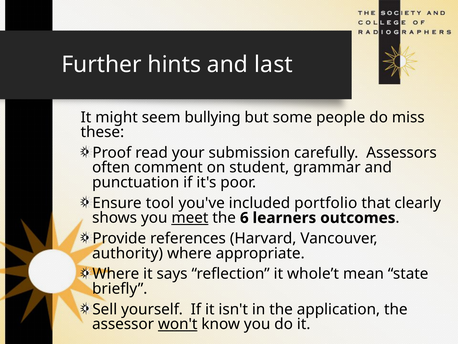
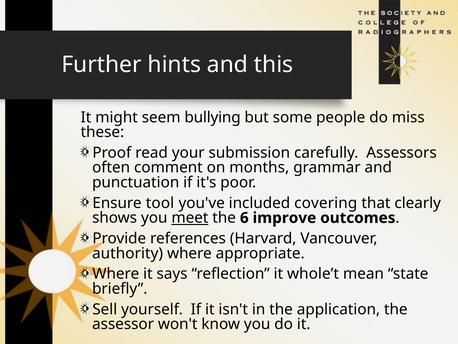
last: last -> this (274, 65)
student: student -> months (259, 167)
portfolio: portfolio -> covering (326, 203)
learners: learners -> improve (284, 218)
won't underline: present -> none (178, 324)
